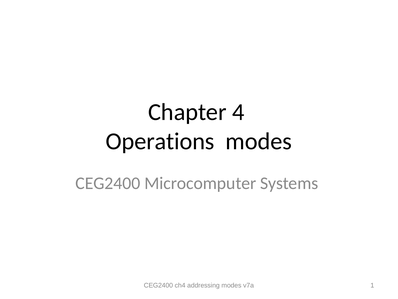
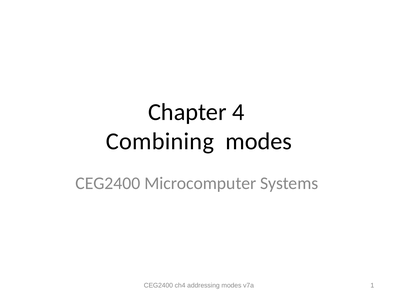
Operations: Operations -> Combining (160, 141)
